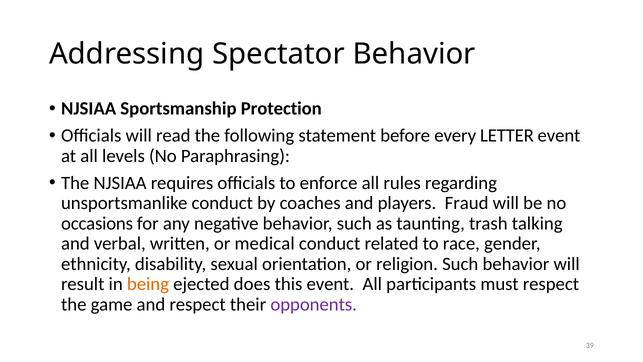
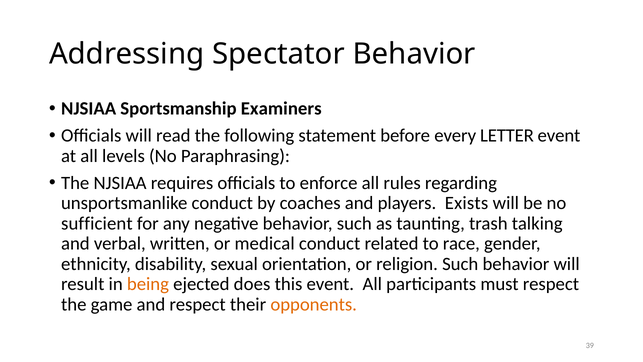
Protection: Protection -> Examiners (281, 109)
Fraud: Fraud -> Exists (467, 203)
occasions: occasions -> sufficient (97, 223)
opponents colour: purple -> orange (314, 304)
